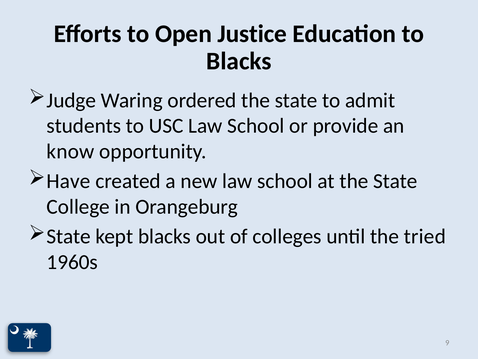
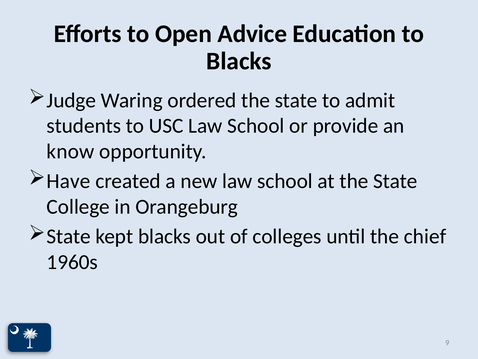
Justice: Justice -> Advice (252, 34)
tried: tried -> chief (425, 236)
